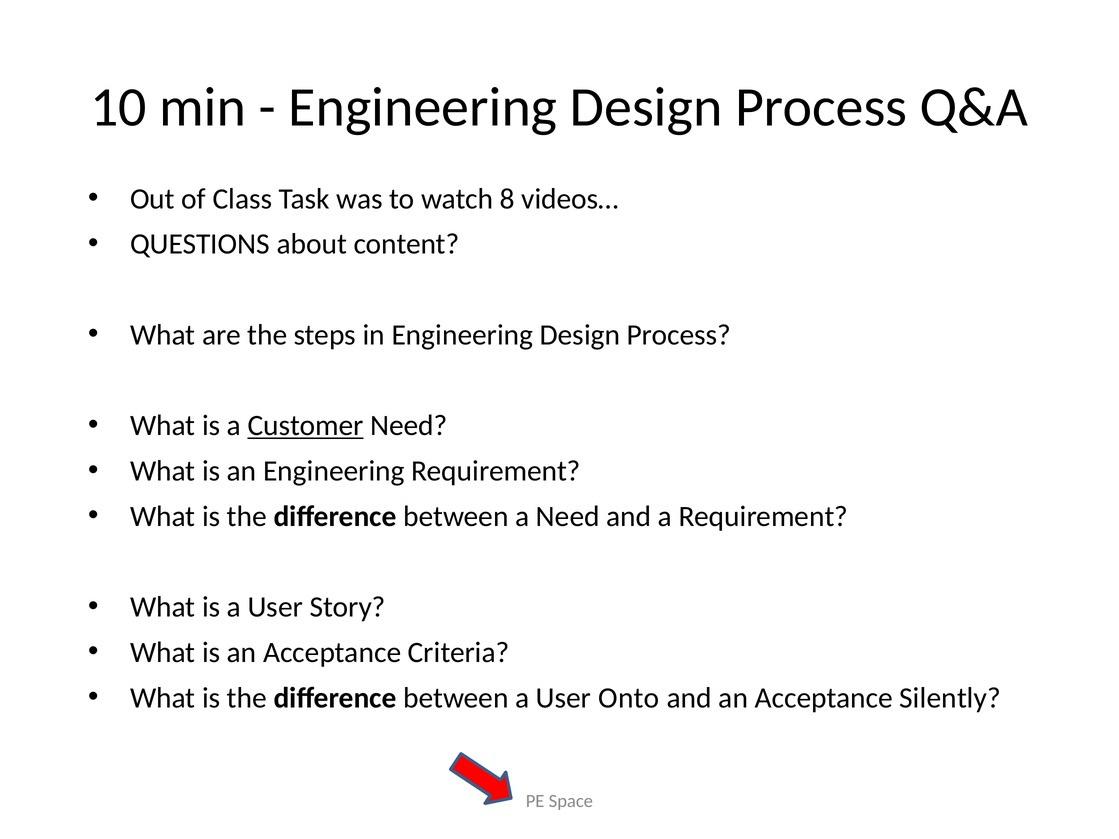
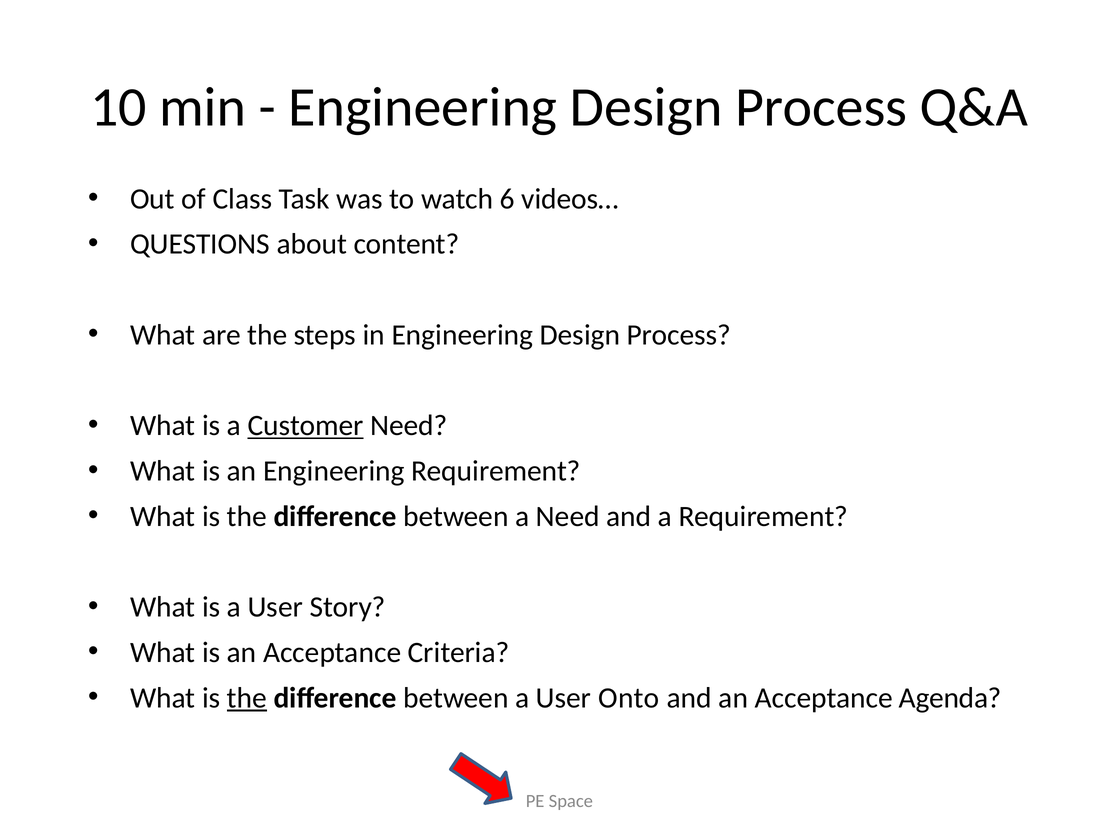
8: 8 -> 6 (507, 199)
the underline: none -> present (247, 698)
Silently: Silently -> Agenda (950, 698)
